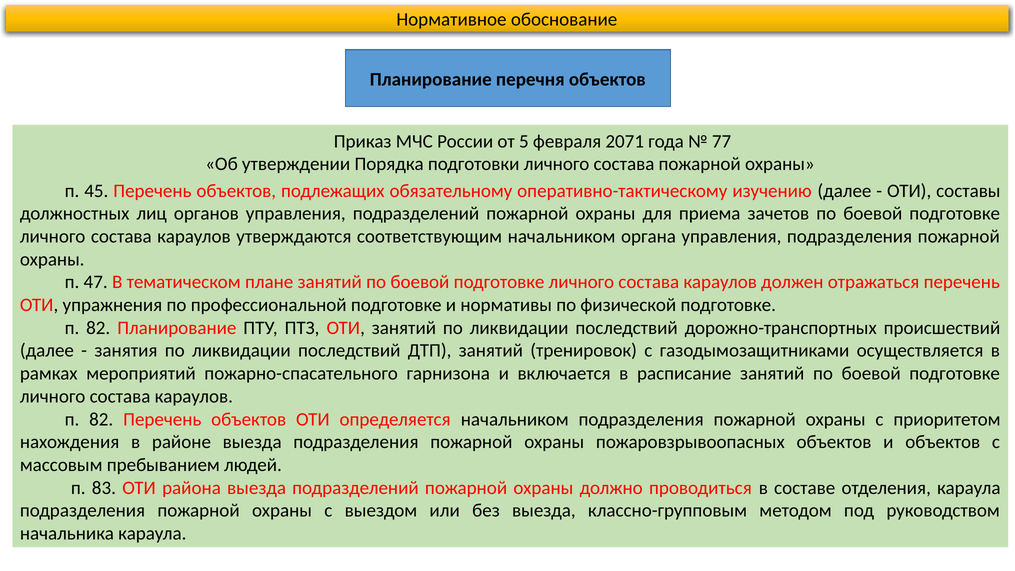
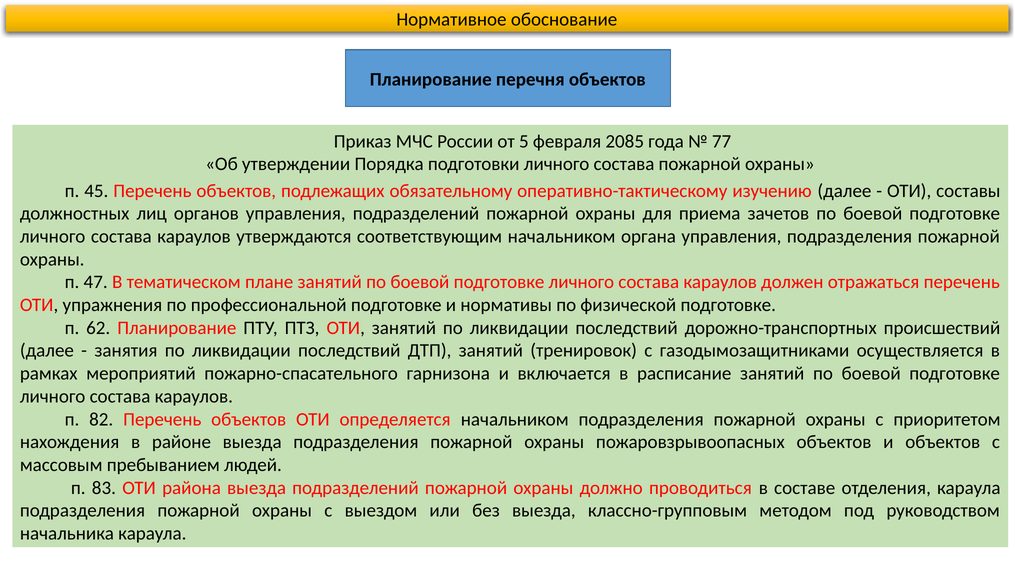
2071: 2071 -> 2085 (625, 141)
82: 82 -> 62 (98, 328)
